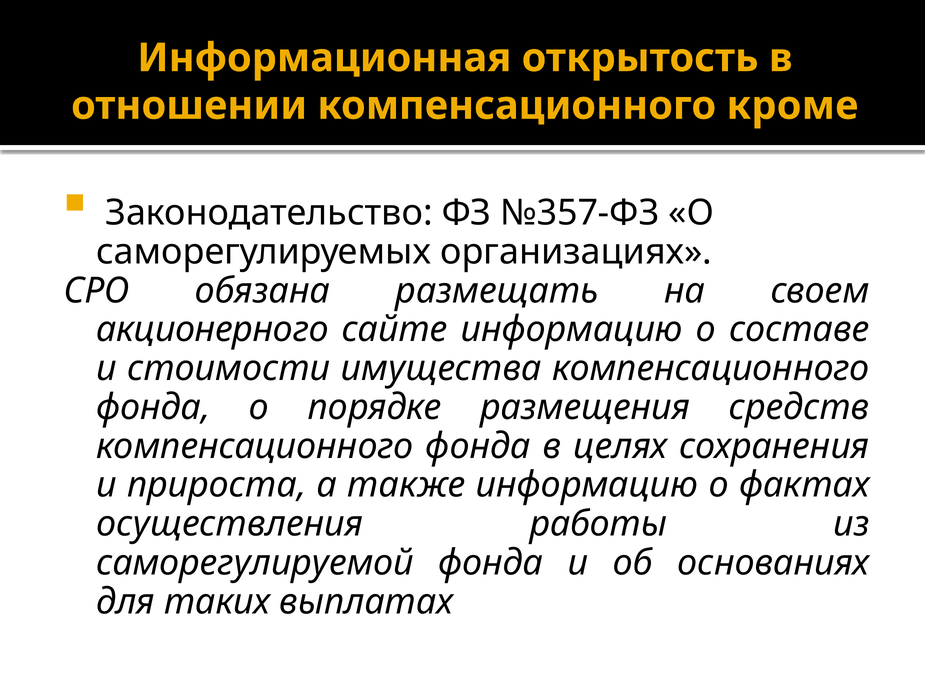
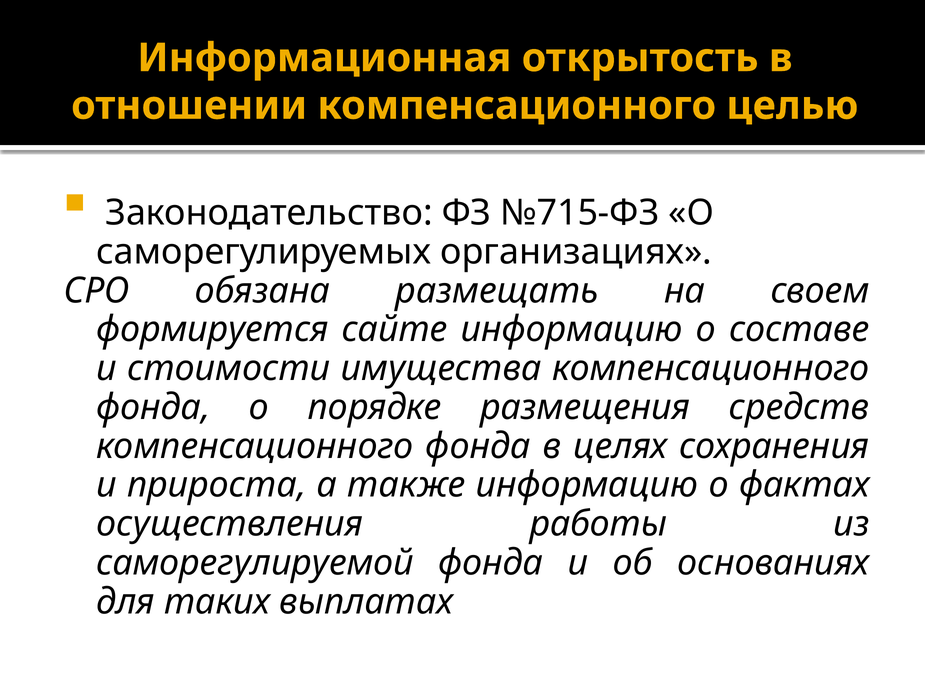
кроме: кроме -> целью (793, 106)
№357-ФЗ: №357-ФЗ -> №715-ФЗ (580, 213)
акционерного: акционерного -> формируется (212, 330)
